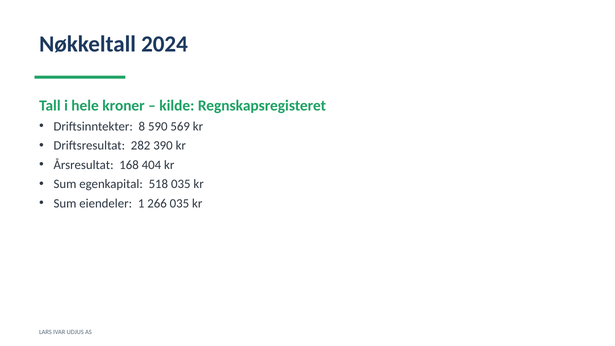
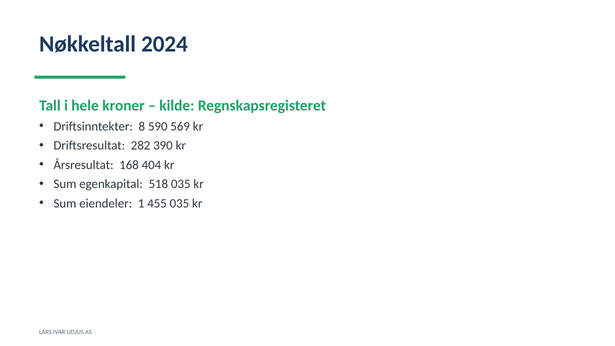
266: 266 -> 455 (157, 203)
